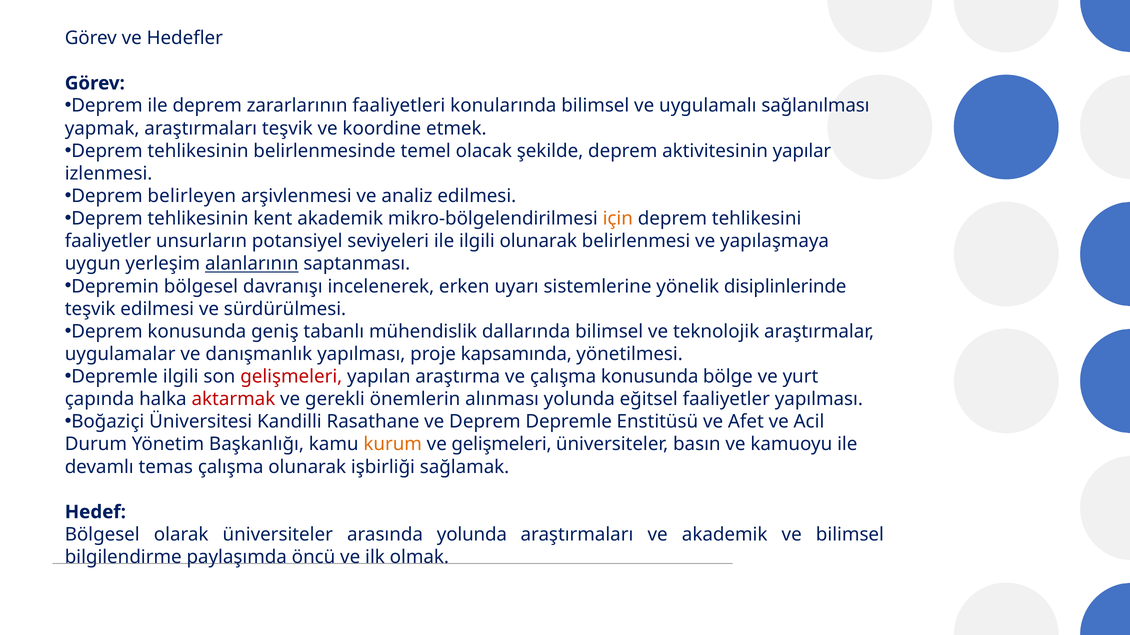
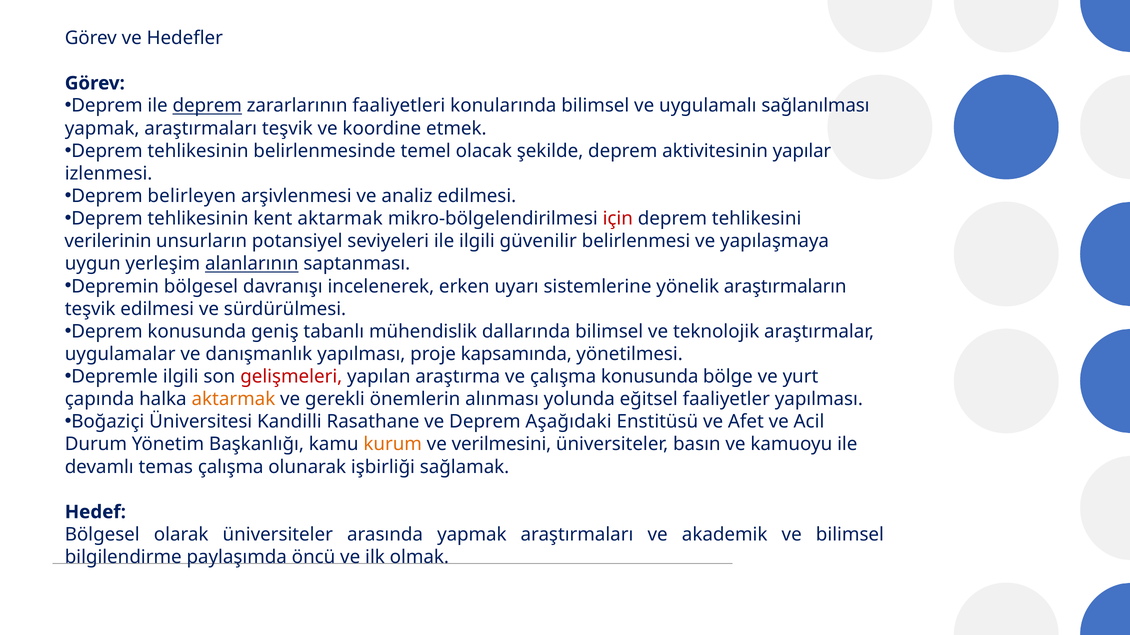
deprem underline: none -> present (207, 106)
kent akademik: akademik -> aktarmak (340, 219)
için colour: orange -> red (618, 219)
faaliyetler: faaliyetler -> verilerinin (108, 241)
ilgili olunarak: olunarak -> güvenilir (538, 241)
disiplinlerinde: disiplinlerinde -> araştırmaların (785, 287)
aktarmak colour: red -> orange (233, 400)
Deprem Depremle: Depremle -> Aşağıdaki (569, 422)
ve gelişmeleri: gelişmeleri -> verilmesini (501, 445)
arasında yolunda: yolunda -> yapmak (472, 535)
